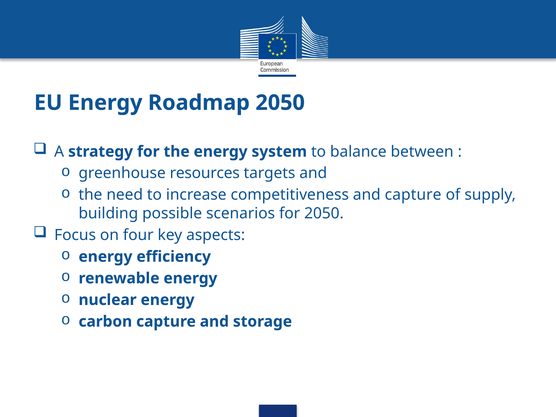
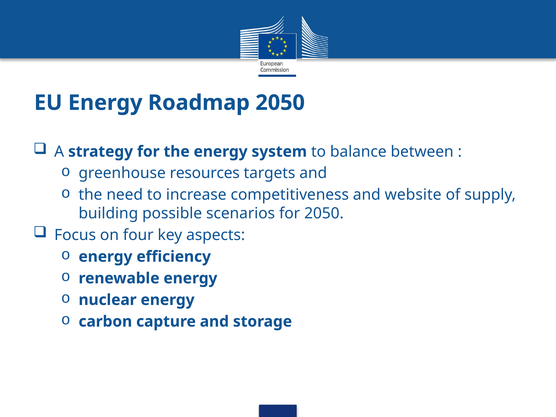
and capture: capture -> website (413, 195)
